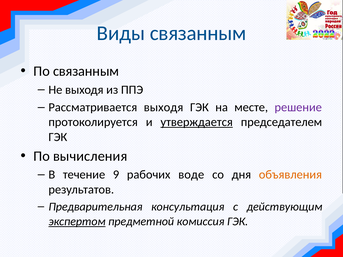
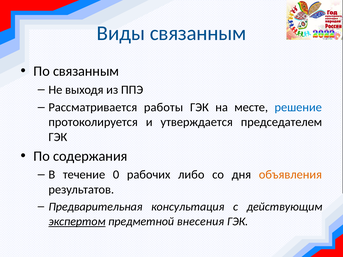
Рассматривается выходя: выходя -> работы (164, 107)
решение colour: purple -> blue (298, 107)
утверждается underline: present -> none (197, 122)
вычисления: вычисления -> содержания (90, 156)
9: 9 -> 0 (116, 175)
воде: воде -> либо (191, 175)
комиссия: комиссия -> внесения (200, 222)
